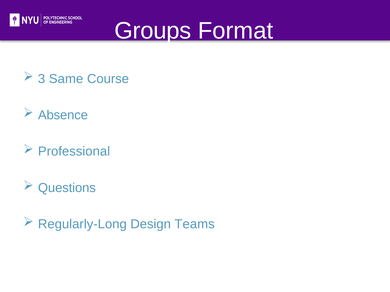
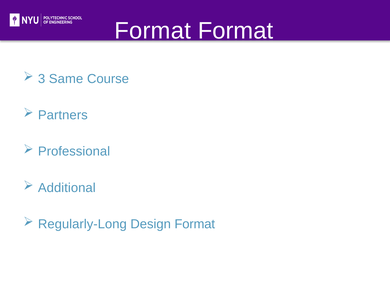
Groups: Groups -> Format (153, 31)
Absence: Absence -> Partners (63, 115)
Questions: Questions -> Additional (67, 188)
Design Teams: Teams -> Format (195, 224)
